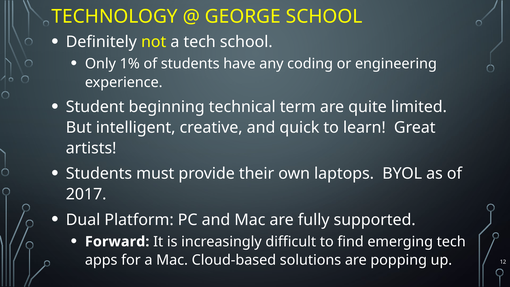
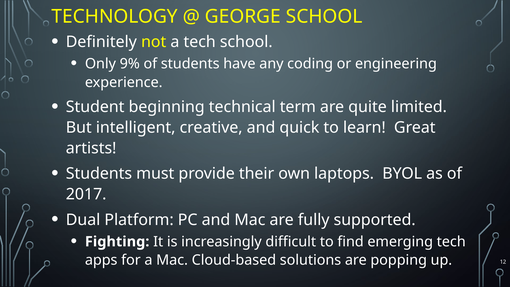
1%: 1% -> 9% (130, 64)
Forward: Forward -> Fighting (117, 242)
